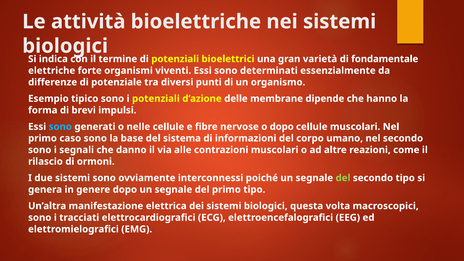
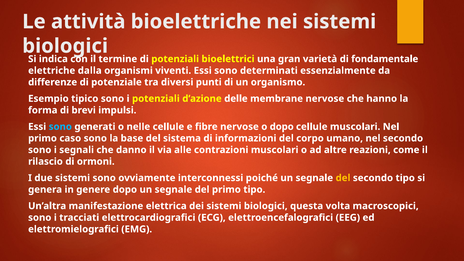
forte: forte -> dalla (90, 71)
membrane dipende: dipende -> nervose (325, 99)
del colour: light green -> yellow (343, 178)
